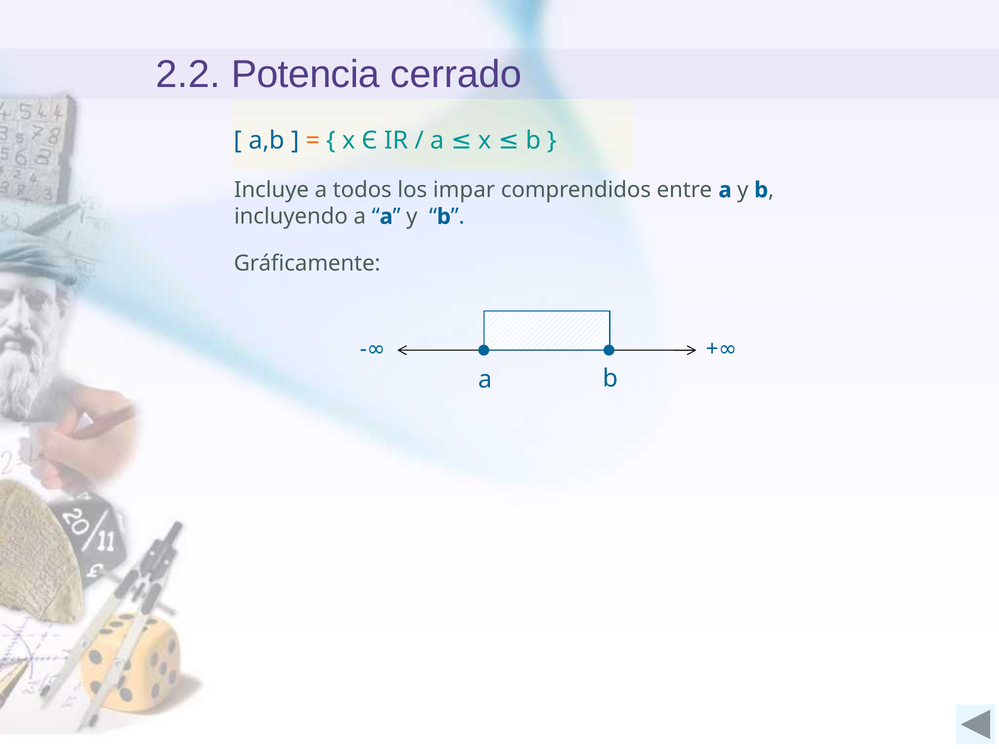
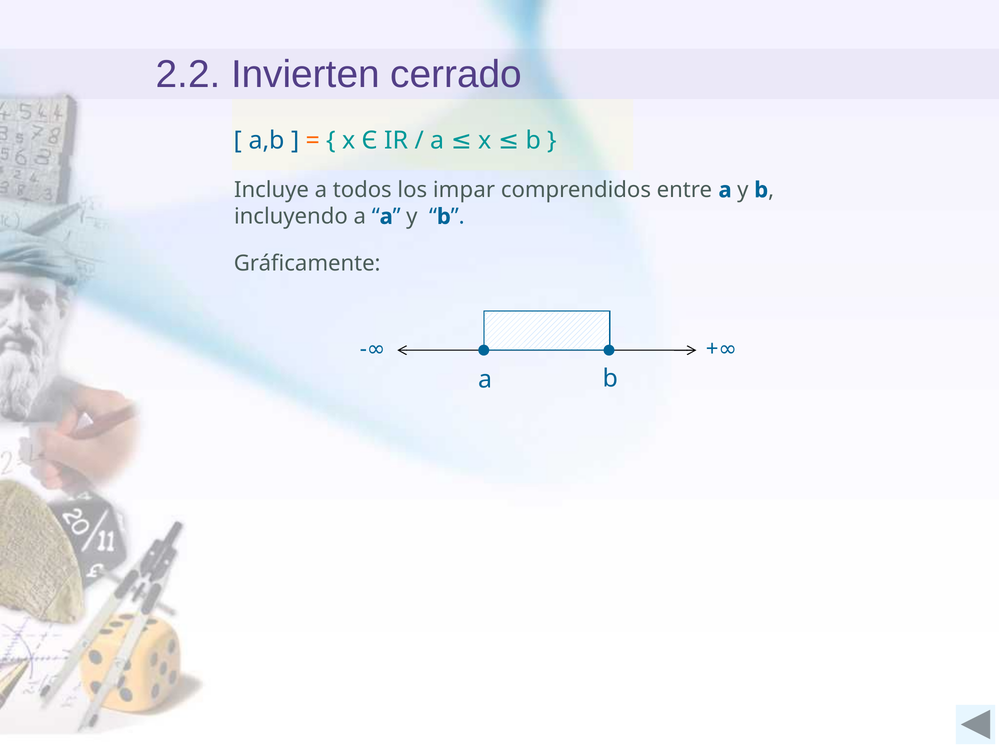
Potencia: Potencia -> Invierten (305, 74)
